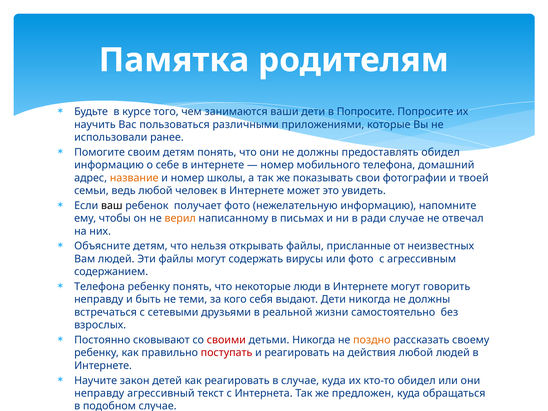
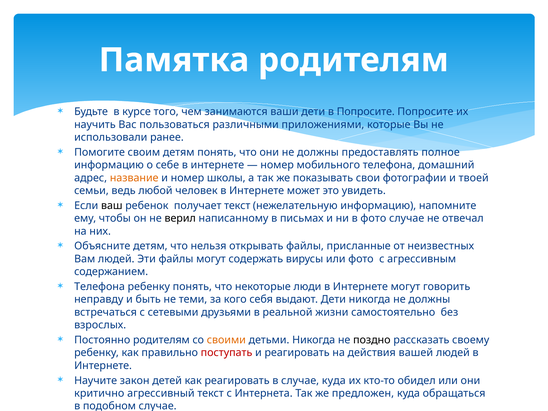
предоставлять обидел: обидел -> полное (441, 152)
получает фото: фото -> текст (237, 206)
верил colour: orange -> black (180, 218)
в ради: ради -> фото (373, 218)
Постоянно сковывают: сковывают -> родителям (161, 340)
своими colour: red -> orange (226, 340)
поздно colour: orange -> black (372, 340)
действия любой: любой -> вашей (416, 353)
неправду: неправду -> критично (99, 393)
